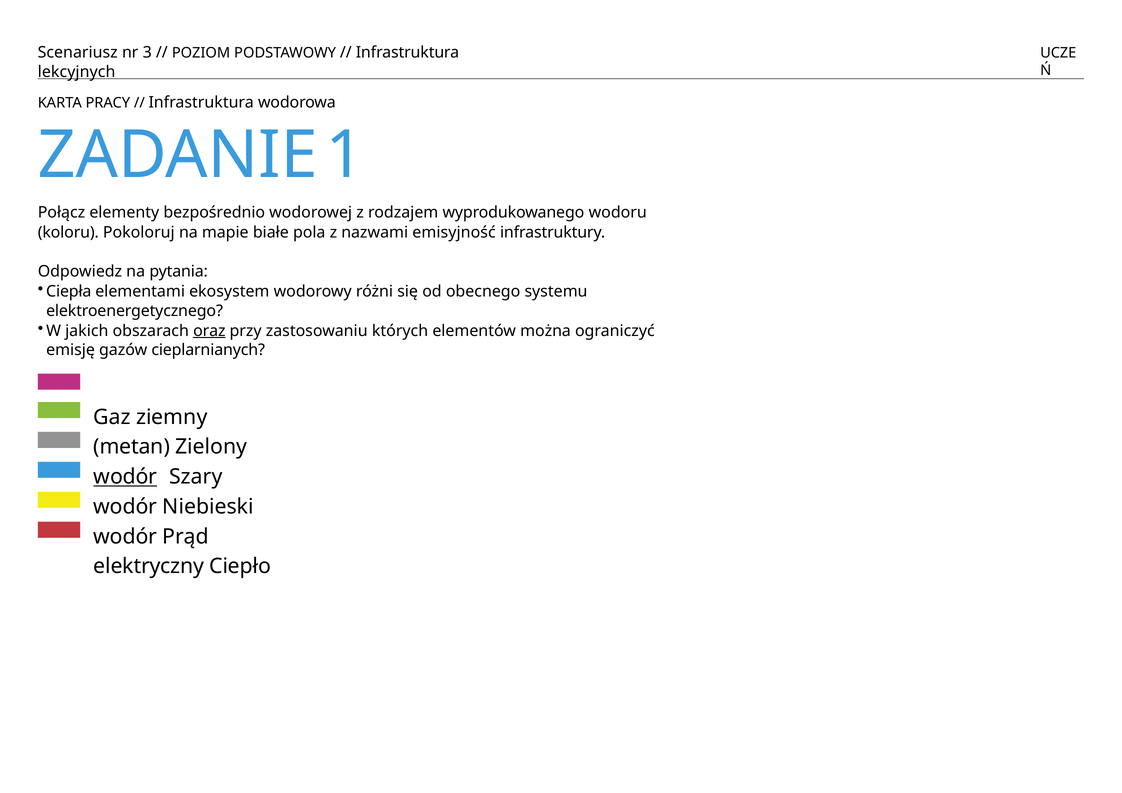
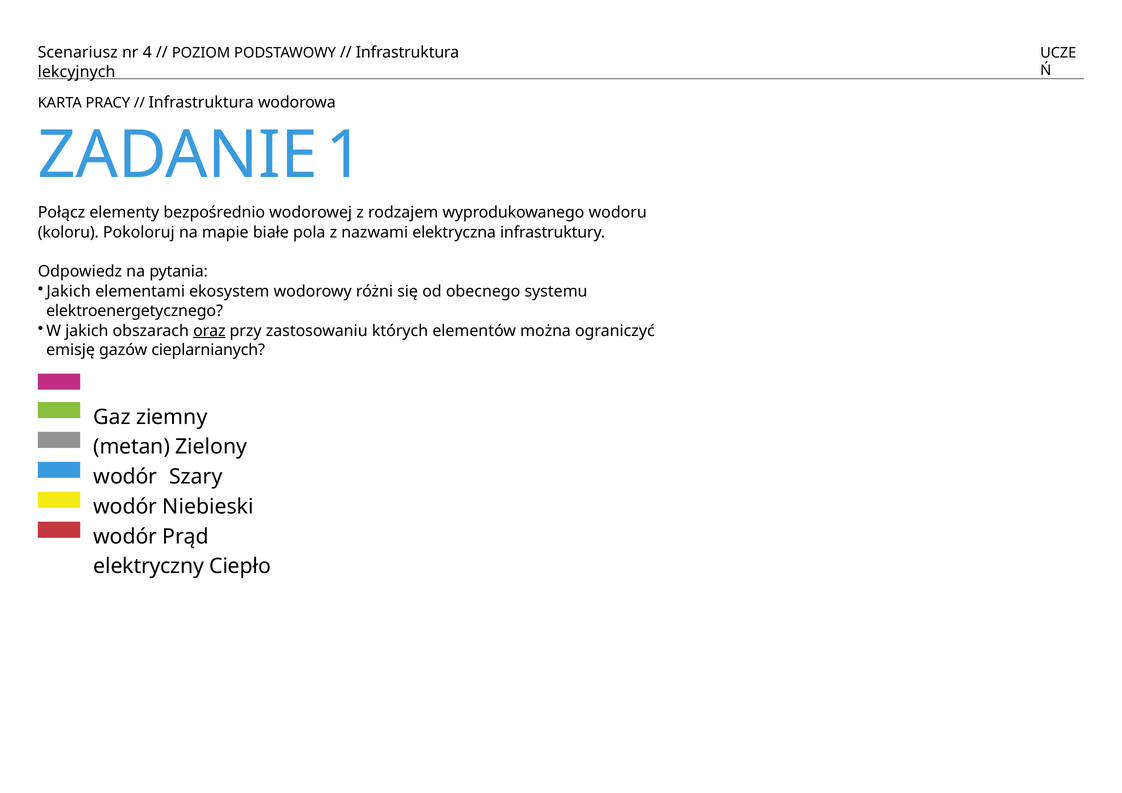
3: 3 -> 4 (147, 53)
emisyjność: emisyjność -> elektryczna (454, 232)
Ciepła: Ciepła -> Jakich (69, 292)
wodór underline: present -> none (125, 477)
